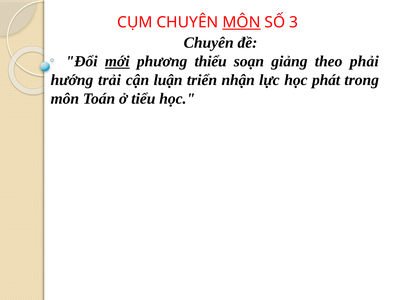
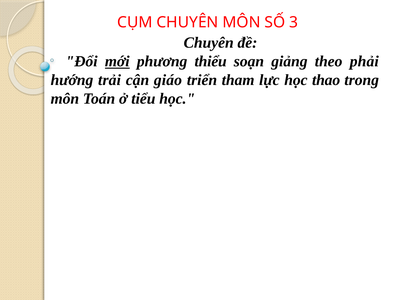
MÔN underline: present -> none (241, 22)
luận: luận -> giáo (168, 80)
nhận: nhận -> tham (238, 80)
phát: phát -> thao (326, 80)
